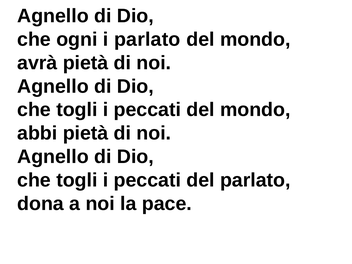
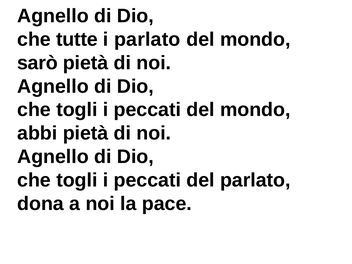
ogni: ogni -> tutte (77, 39)
avrà: avrà -> sarò (37, 63)
